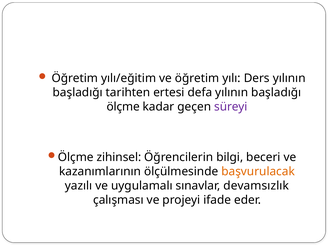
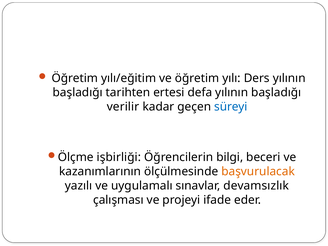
ölçme: ölçme -> verilir (123, 107)
süreyi colour: purple -> blue (231, 107)
zihinsel: zihinsel -> işbirliği (119, 157)
